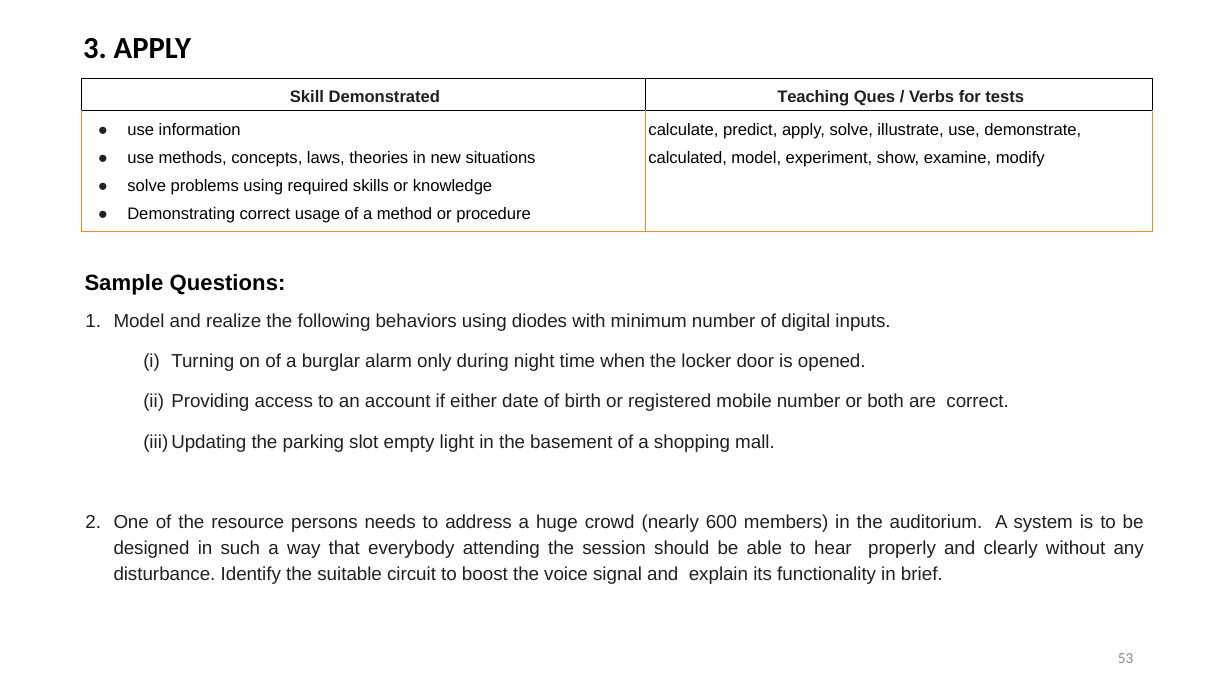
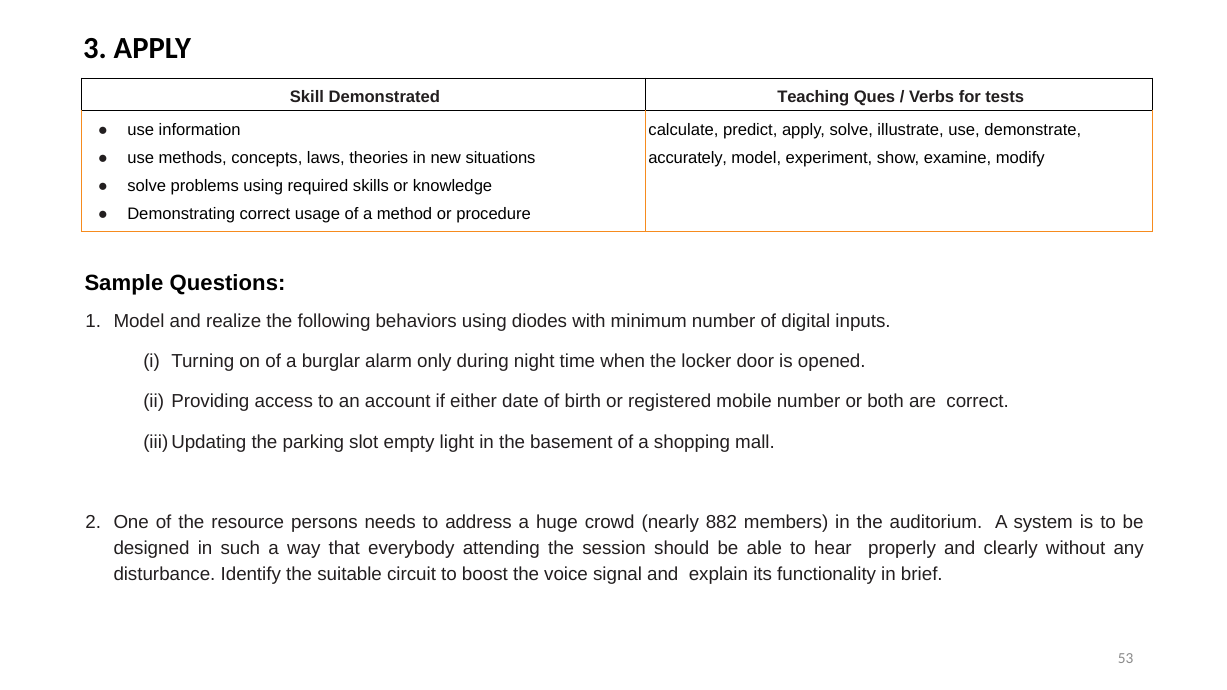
calculated: calculated -> accurately (688, 158)
600: 600 -> 882 (721, 523)
